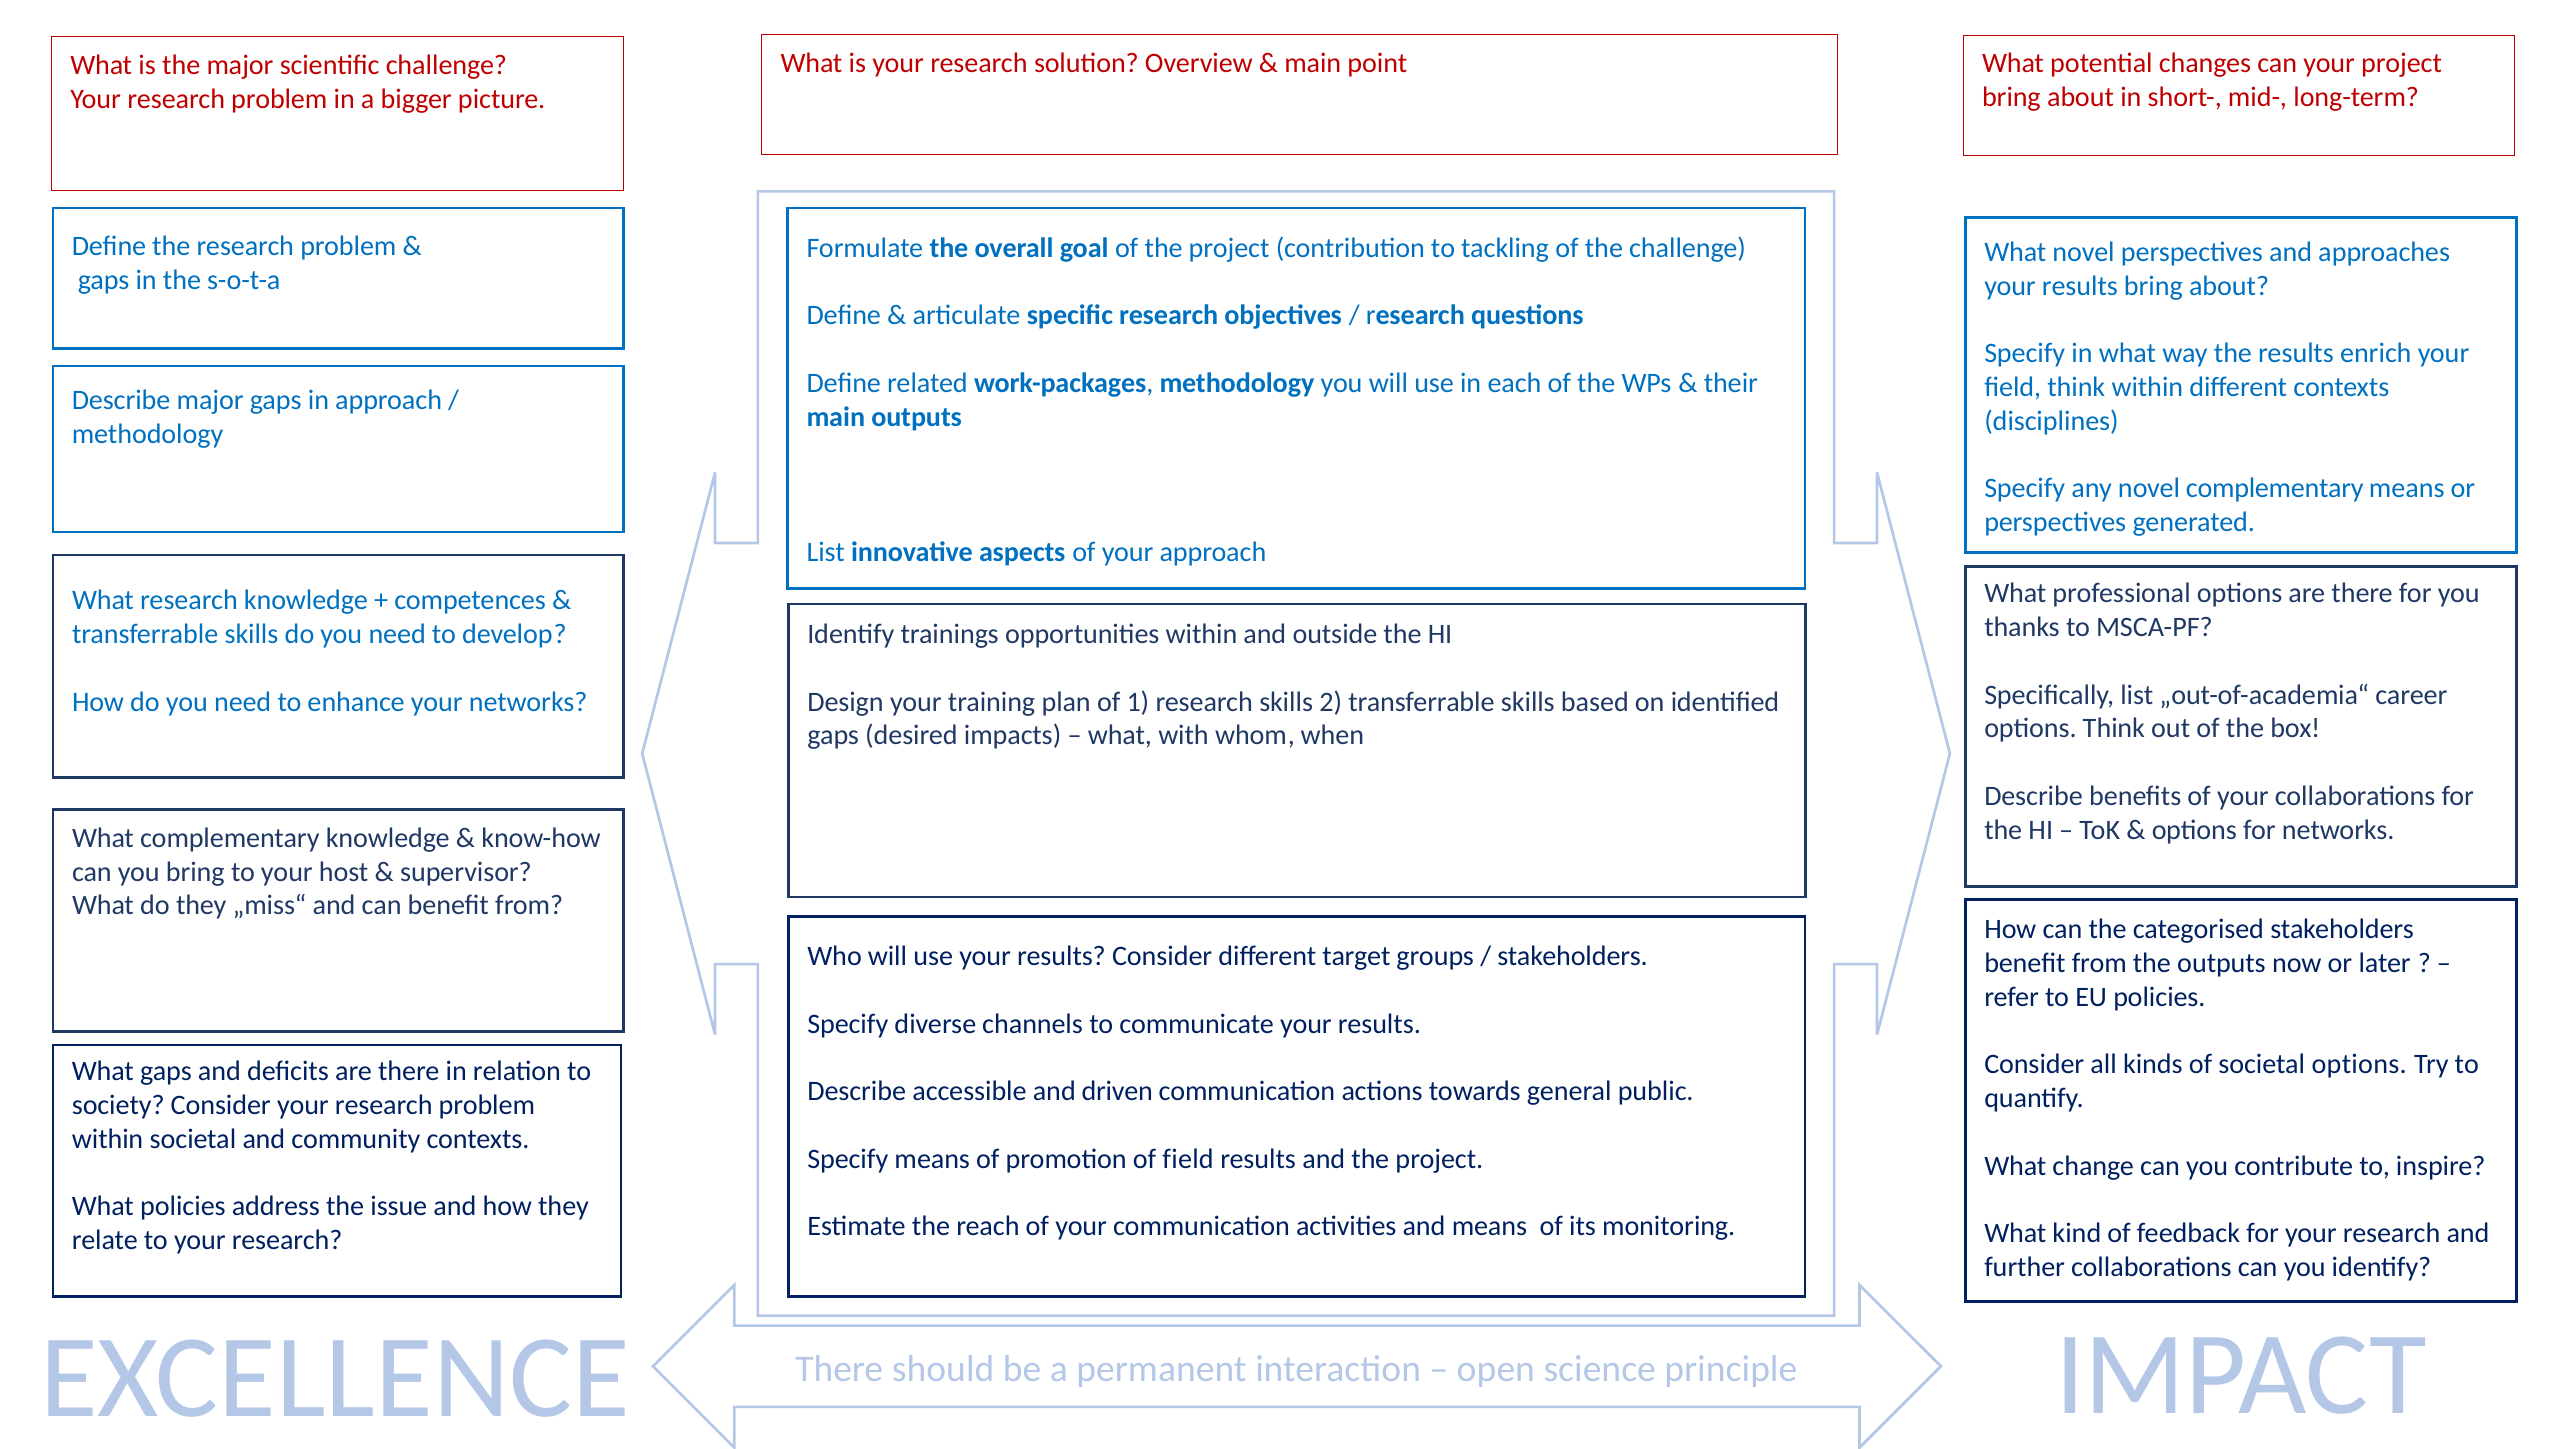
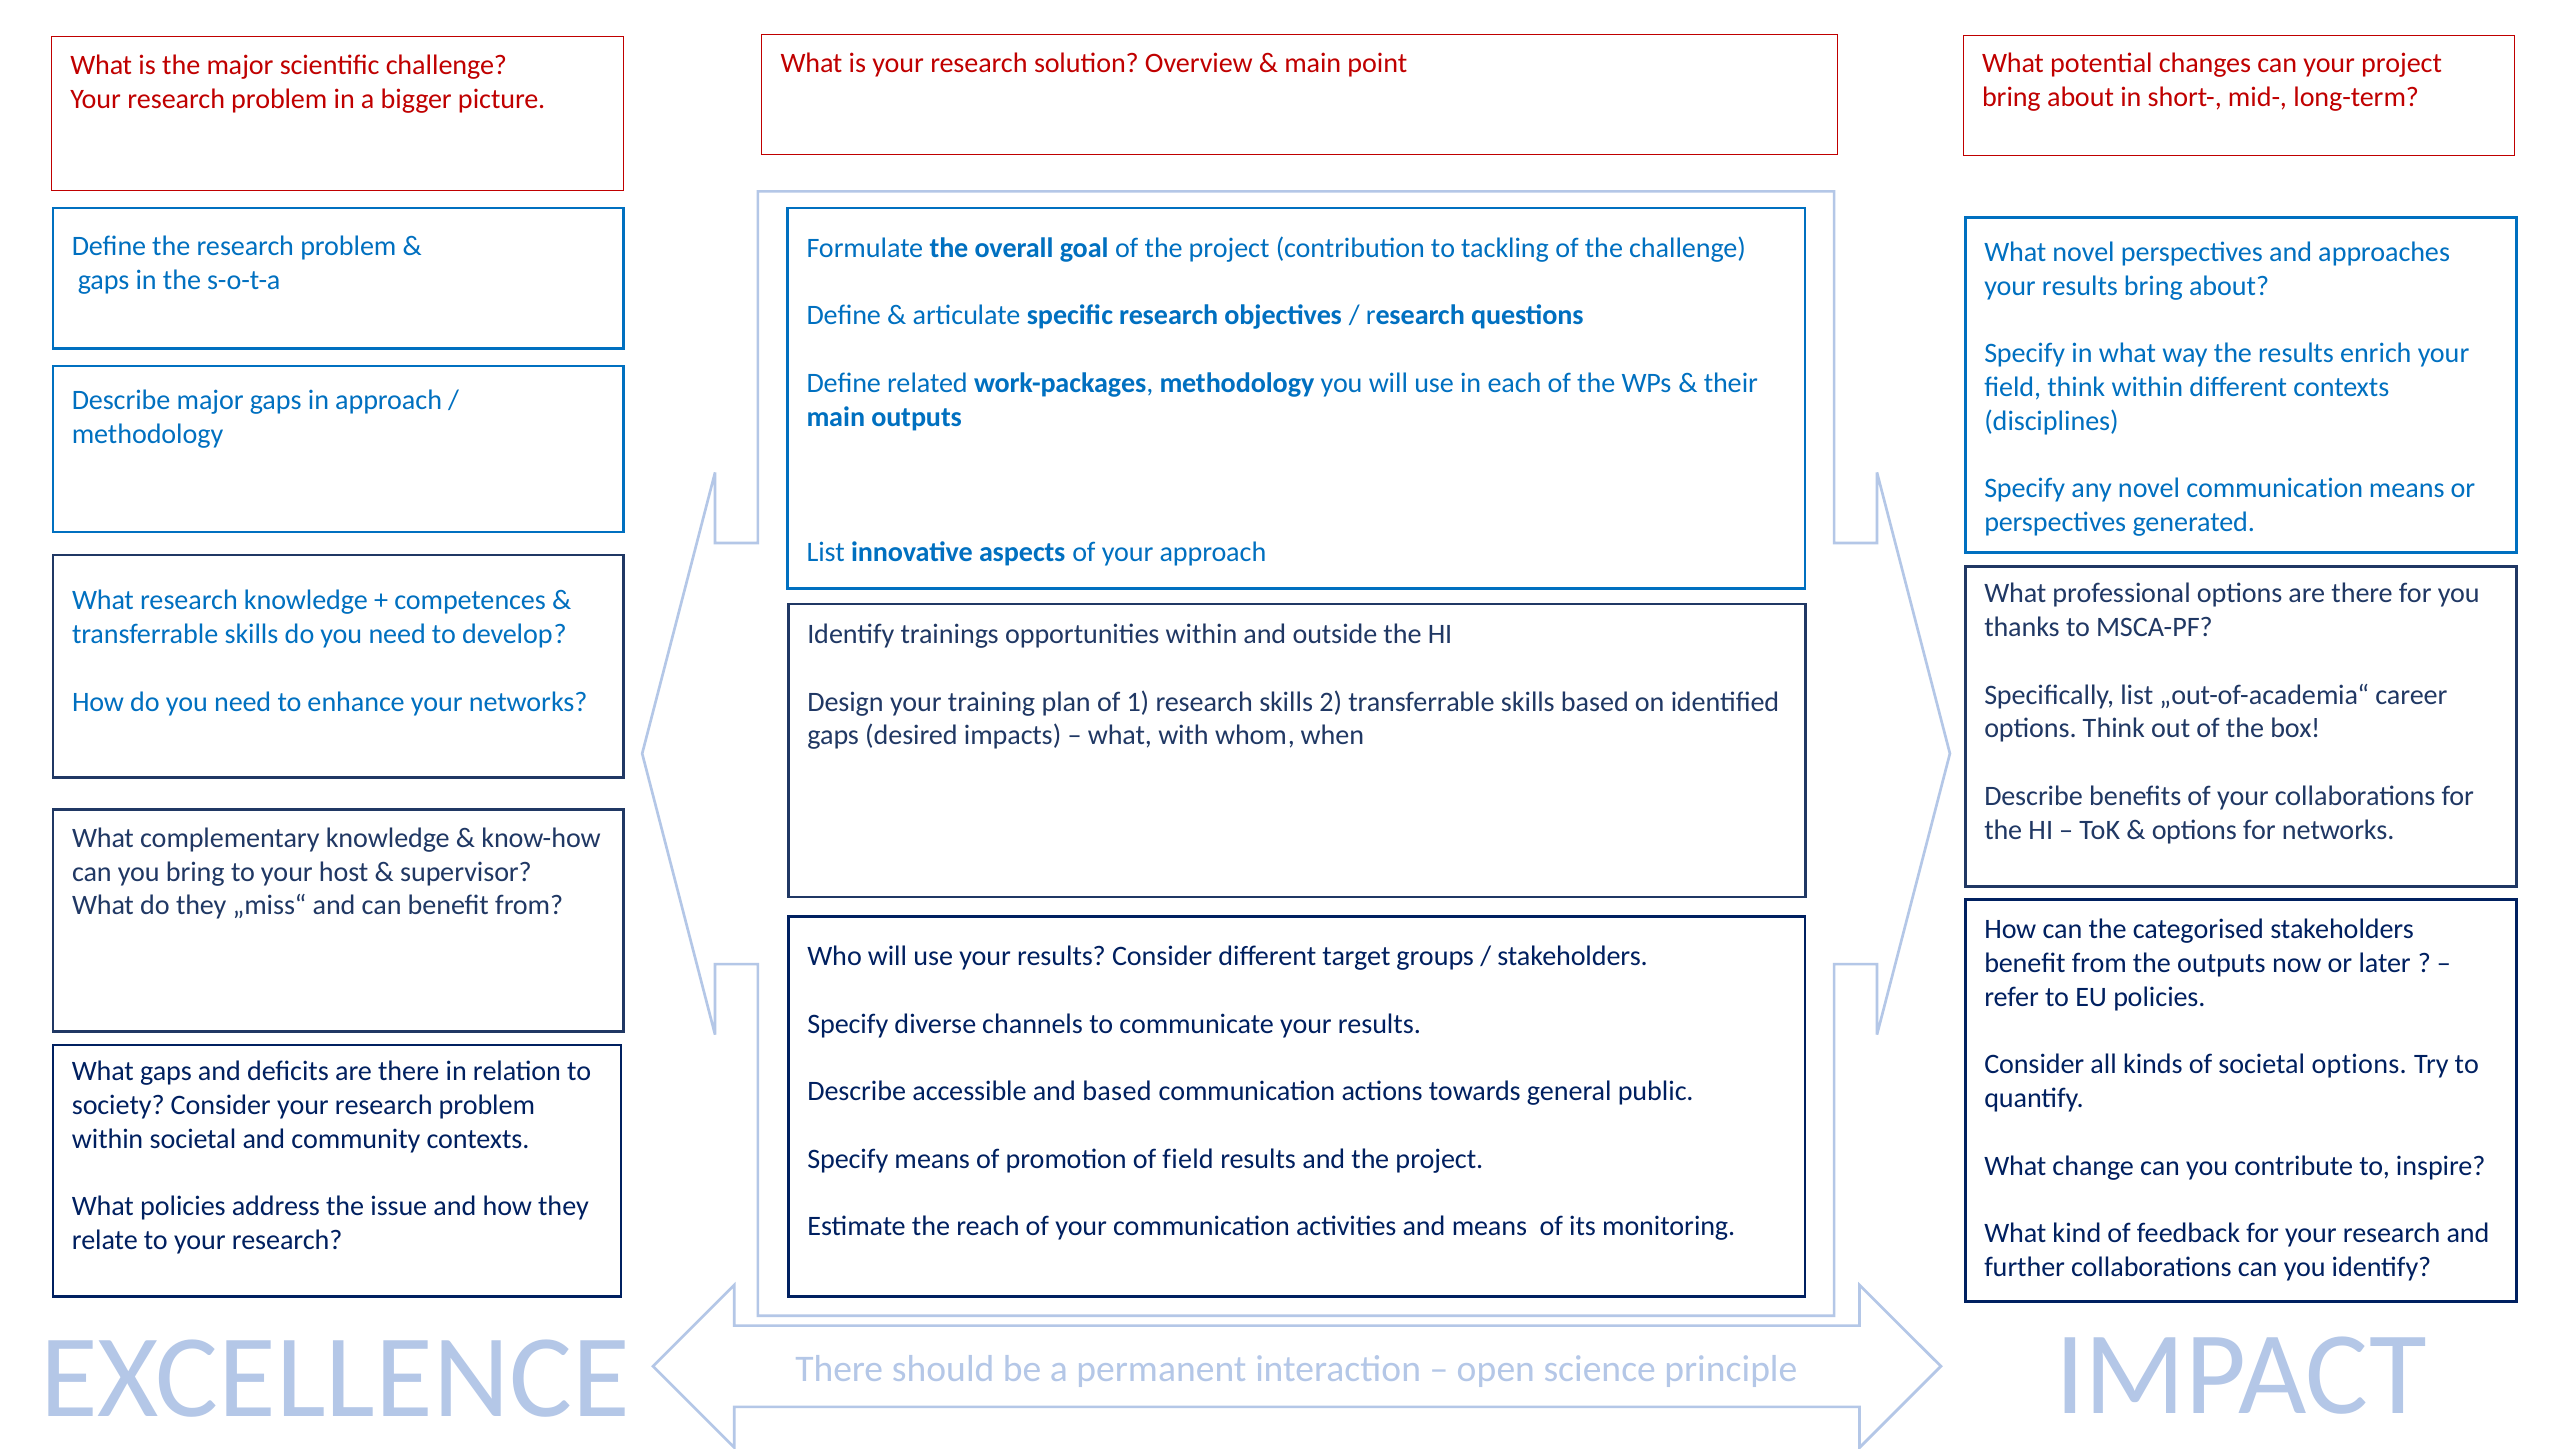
novel complementary: complementary -> communication (2275, 488)
and driven: driven -> based (1117, 1092)
